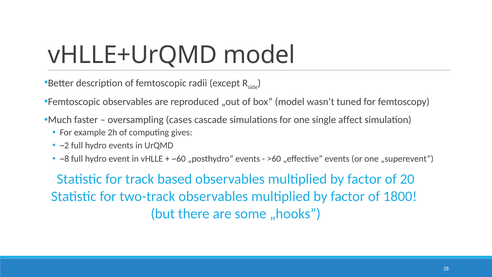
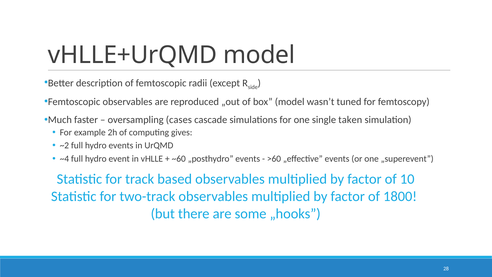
affect: affect -> taken (350, 120)
~8: ~8 -> ~4 (64, 159)
20: 20 -> 10 (407, 179)
